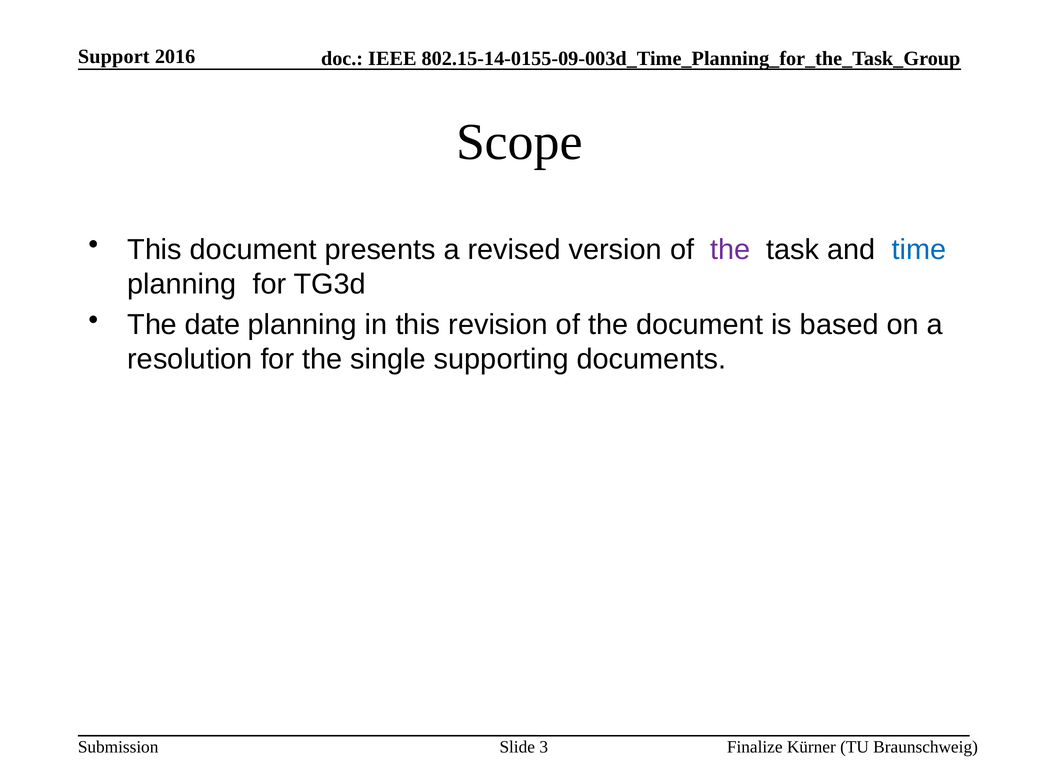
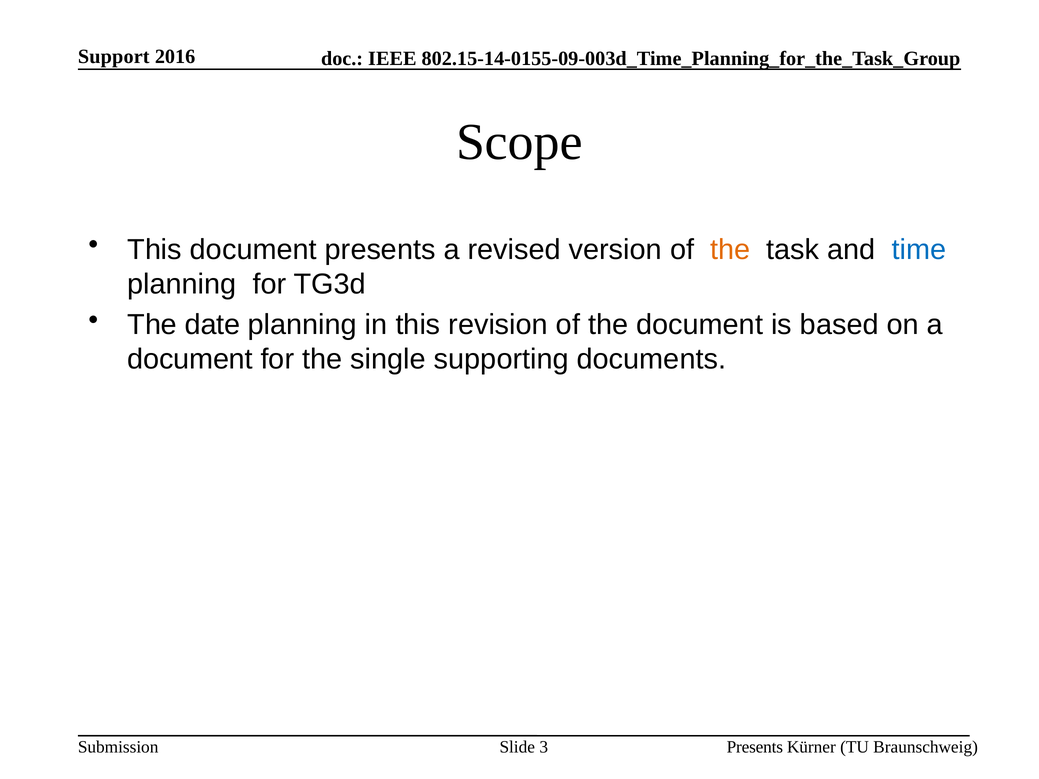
the colour: purple -> orange (730, 250)
resolution: resolution -> document (190, 359)
3 Finalize: Finalize -> Presents (755, 747)
